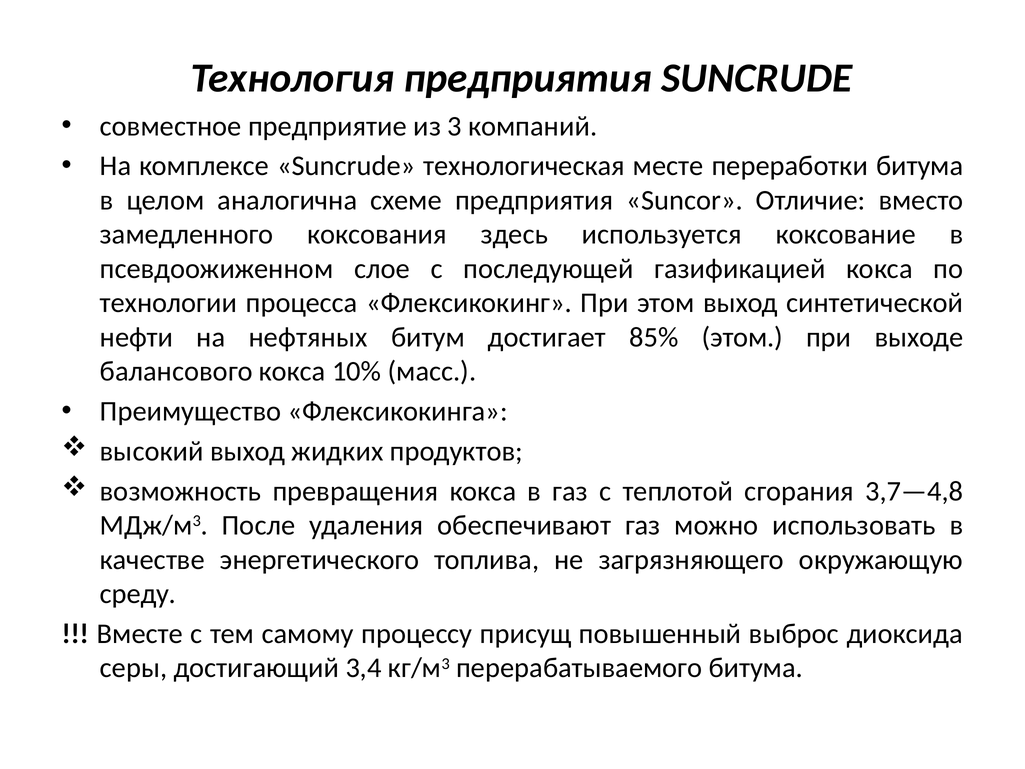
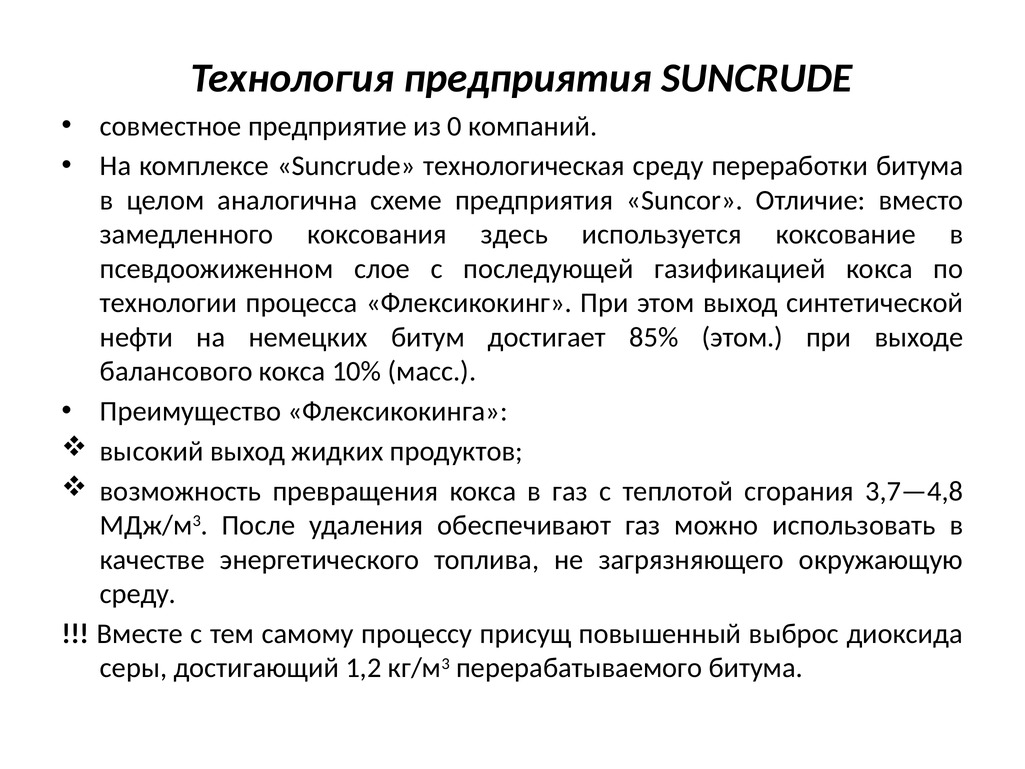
3: 3 -> 0 (455, 126)
технологическая месте: месте -> среду (668, 166)
нефтяных: нефтяных -> немецких (308, 337)
3,4: 3,4 -> 1,2 (364, 668)
